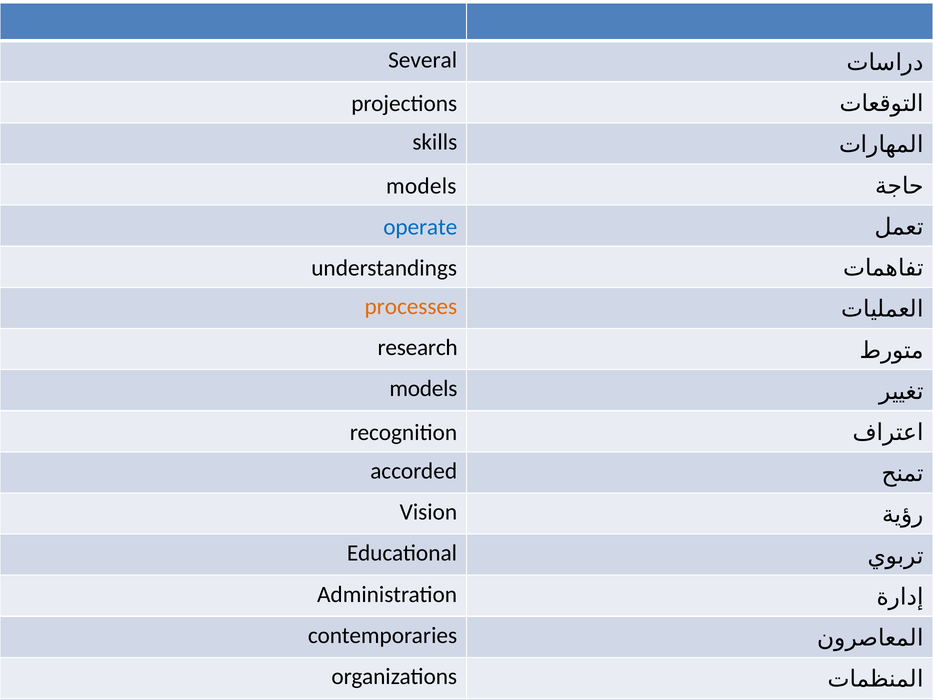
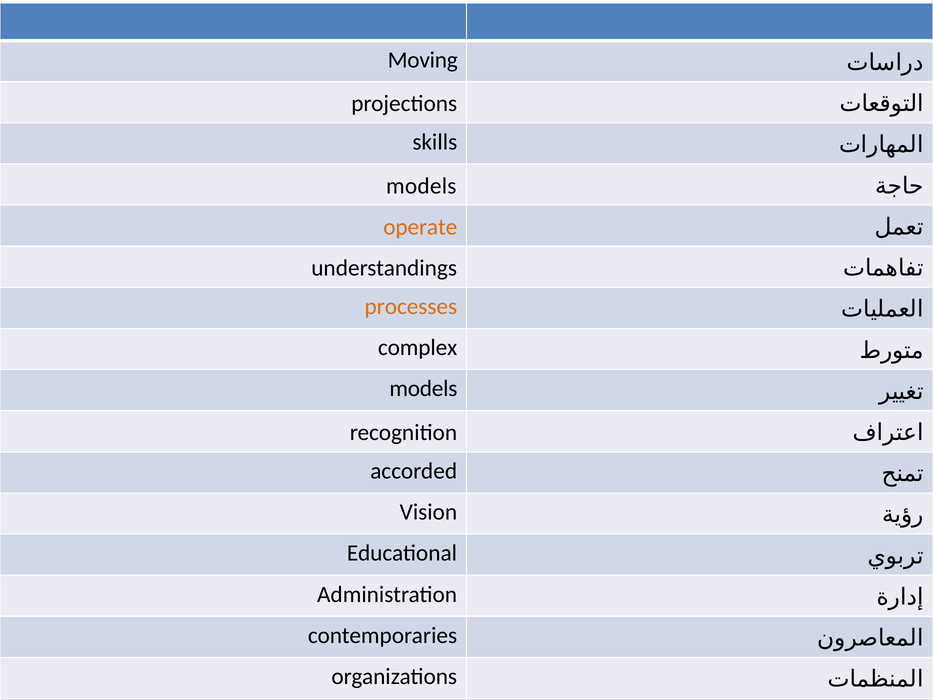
Several: Several -> Moving (423, 60)
operate colour: blue -> orange (420, 227)
research: research -> complex (418, 348)
